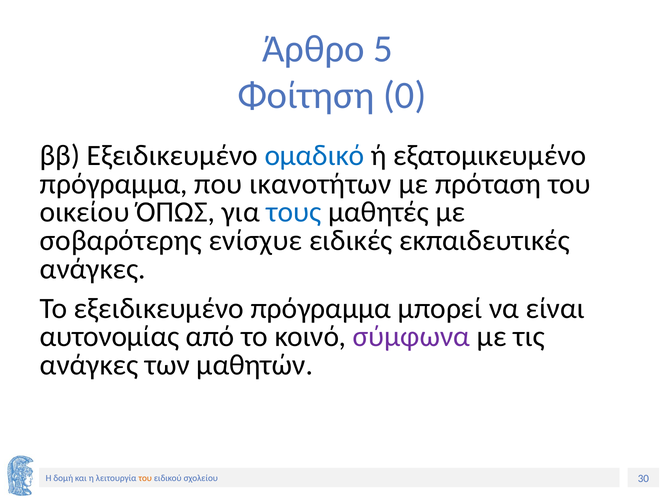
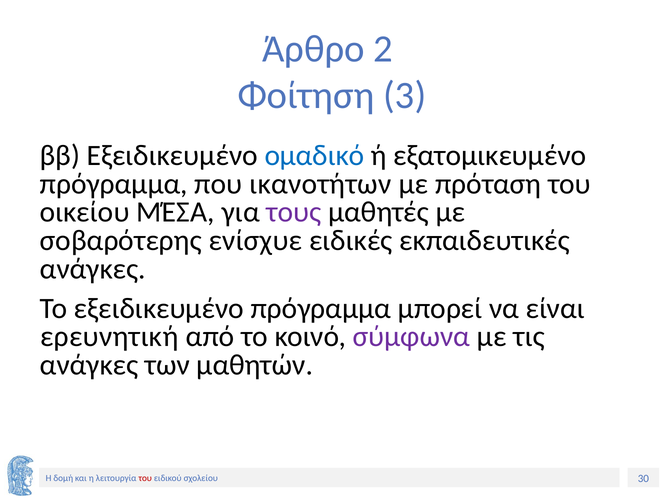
5: 5 -> 2 (383, 49)
0: 0 -> 3 (405, 96)
ΌΠΩΣ: ΌΠΩΣ -> ΜΈΣΑ (176, 212)
τους colour: blue -> purple (294, 212)
αυτονομίας: αυτονομίας -> ερευνητική (109, 337)
του colour: orange -> red (145, 478)
